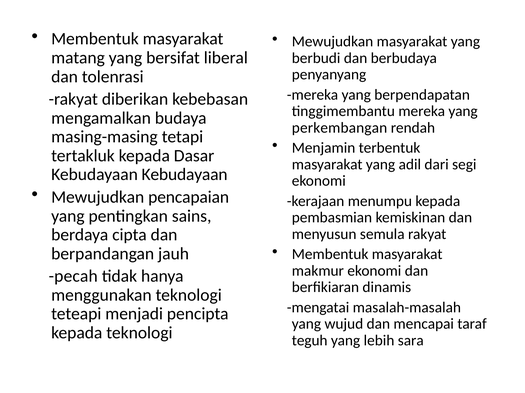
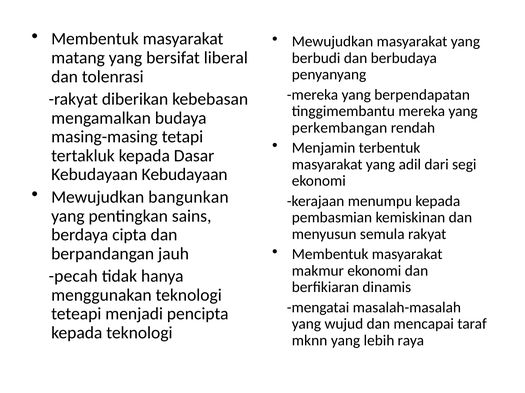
pencapaian: pencapaian -> bangunkan (188, 197)
teguh: teguh -> mknn (310, 341)
sara: sara -> raya (411, 341)
